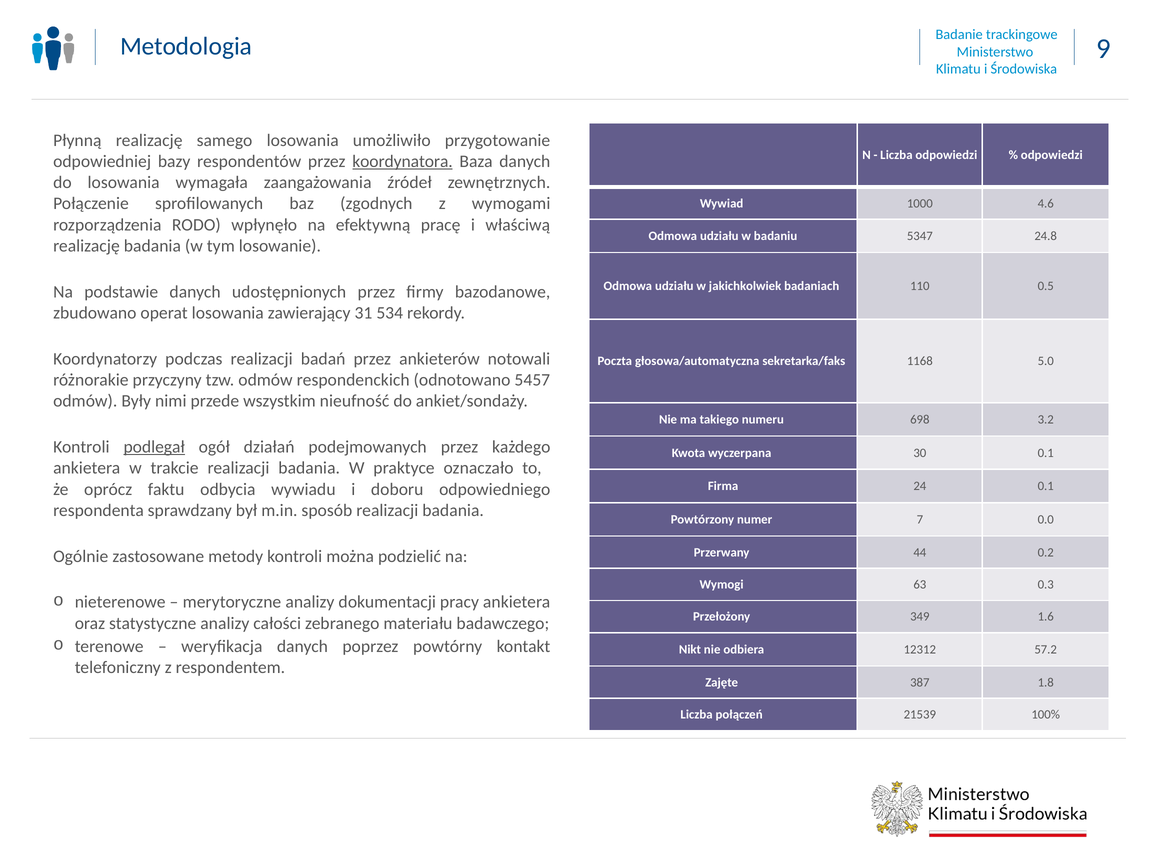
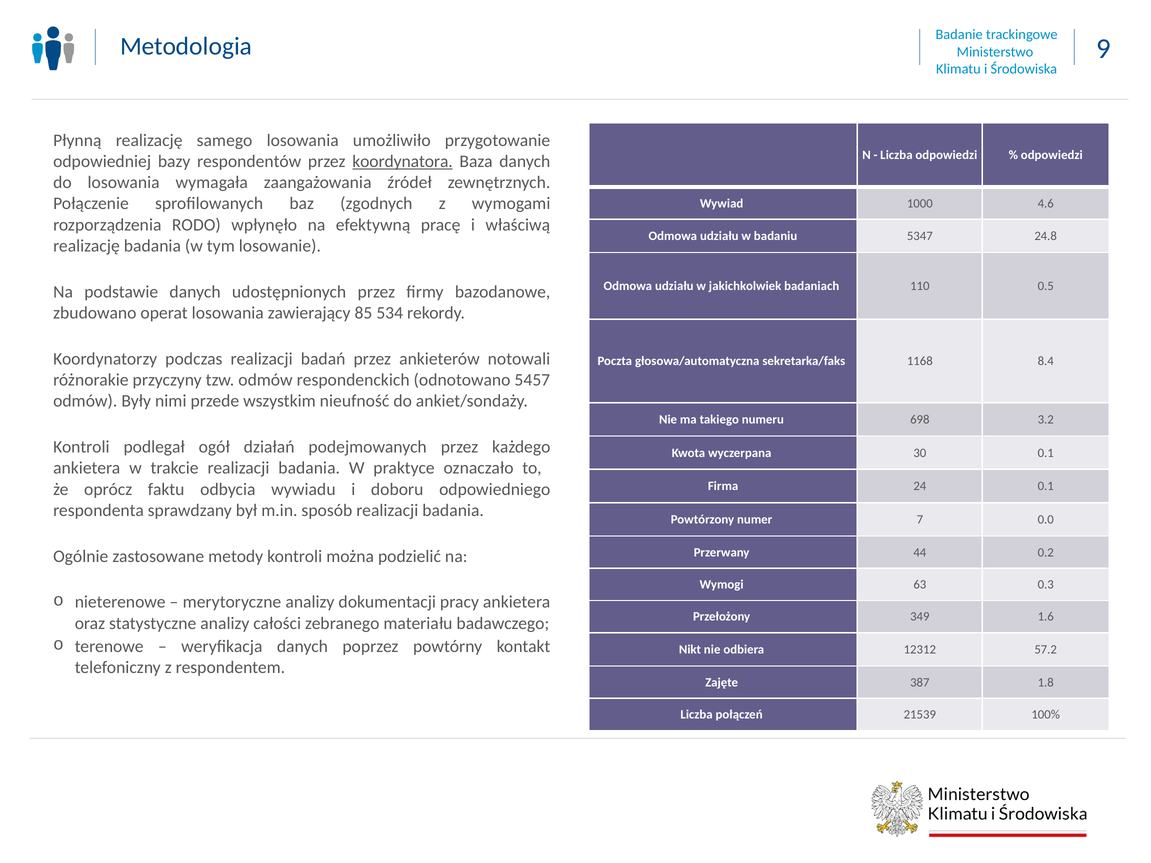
31: 31 -> 85 (363, 313)
5.0: 5.0 -> 8.4 (1046, 361)
podlegał underline: present -> none (154, 447)
